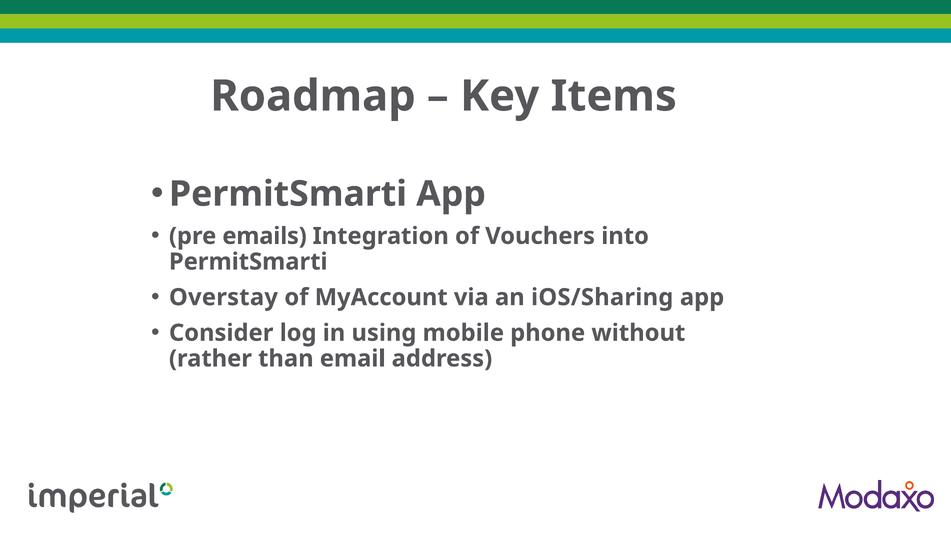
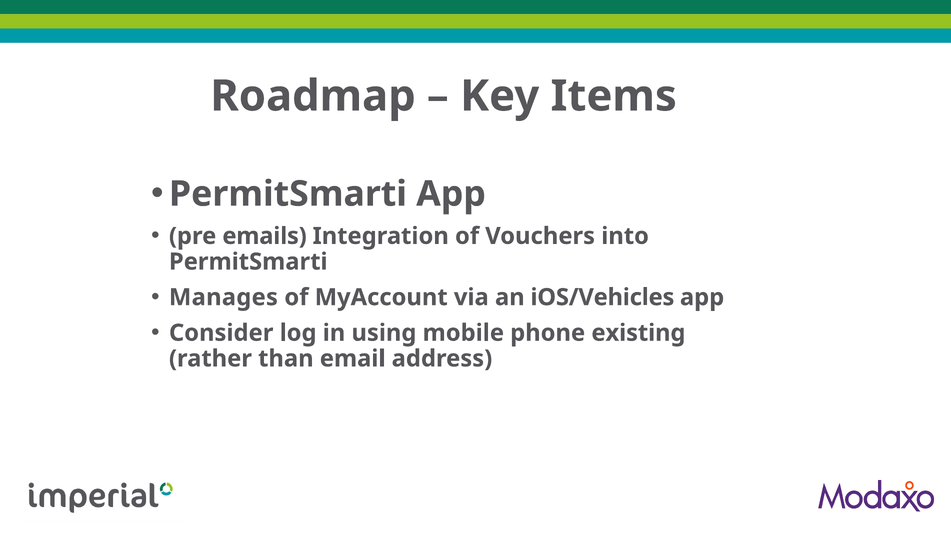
Overstay: Overstay -> Manages (223, 297)
iOS/Sharing: iOS/Sharing -> iOS/Vehicles (602, 297)
without: without -> existing (638, 333)
